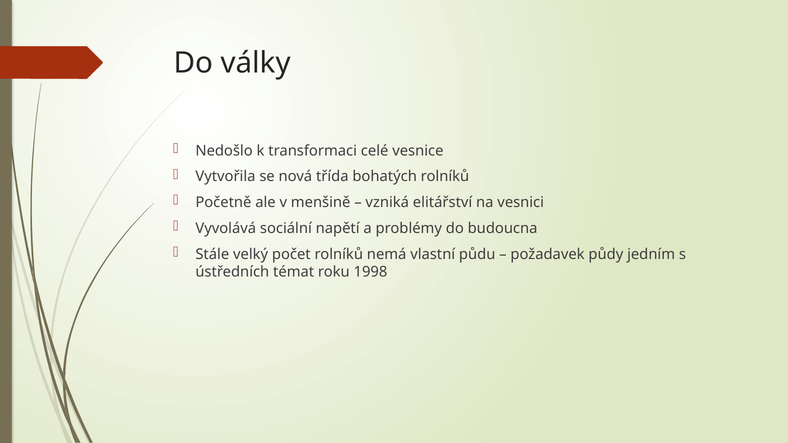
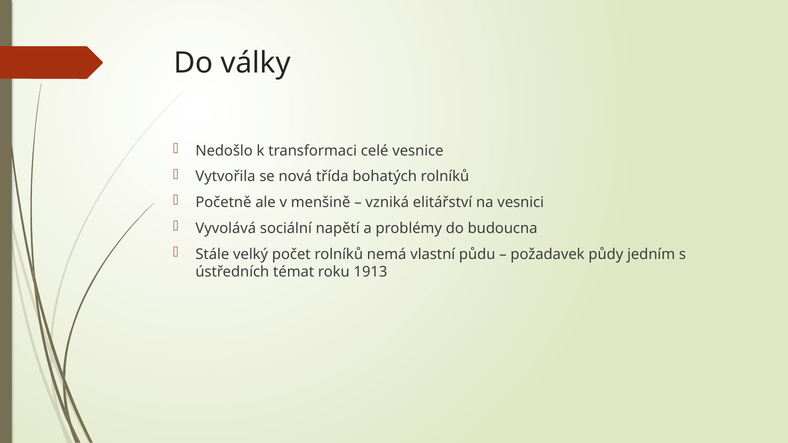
1998: 1998 -> 1913 (370, 272)
